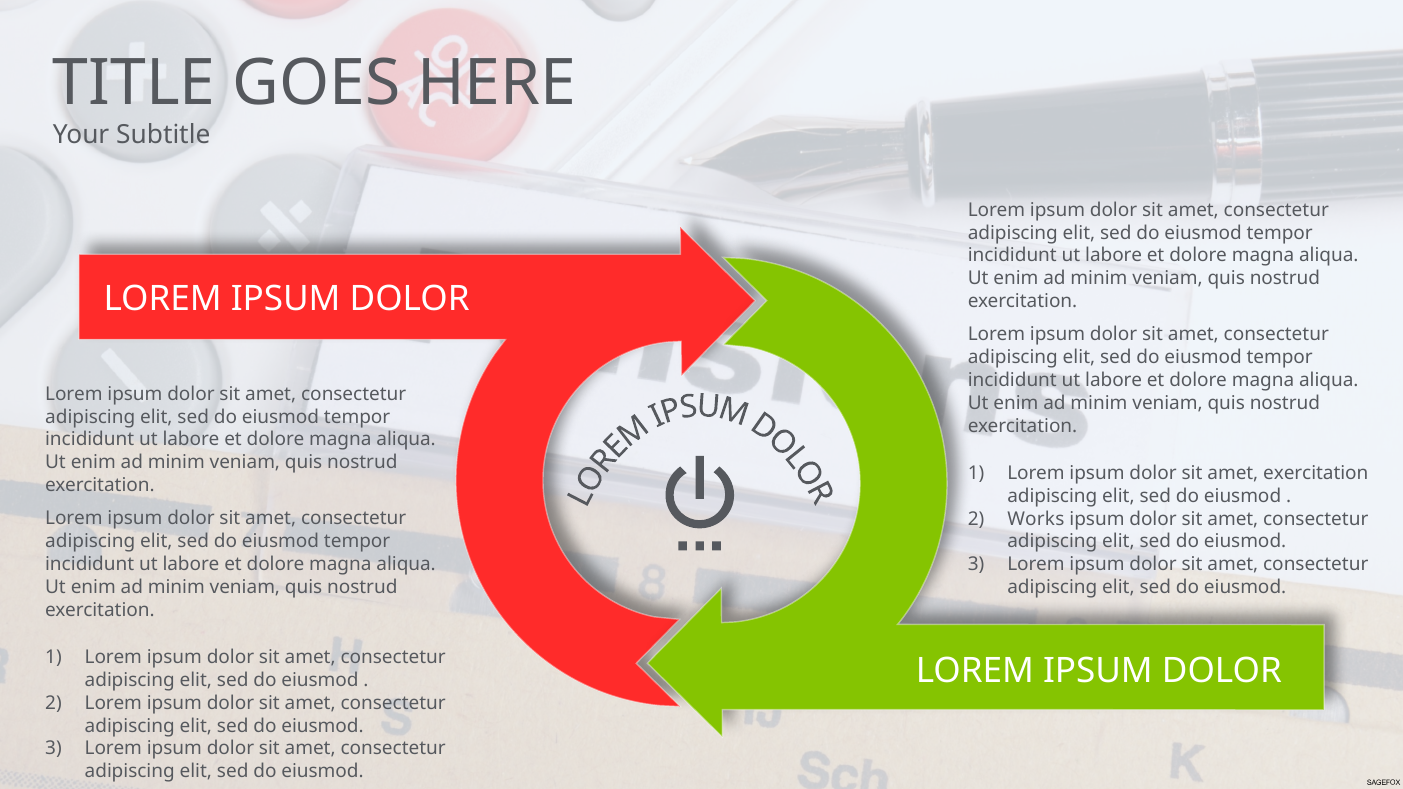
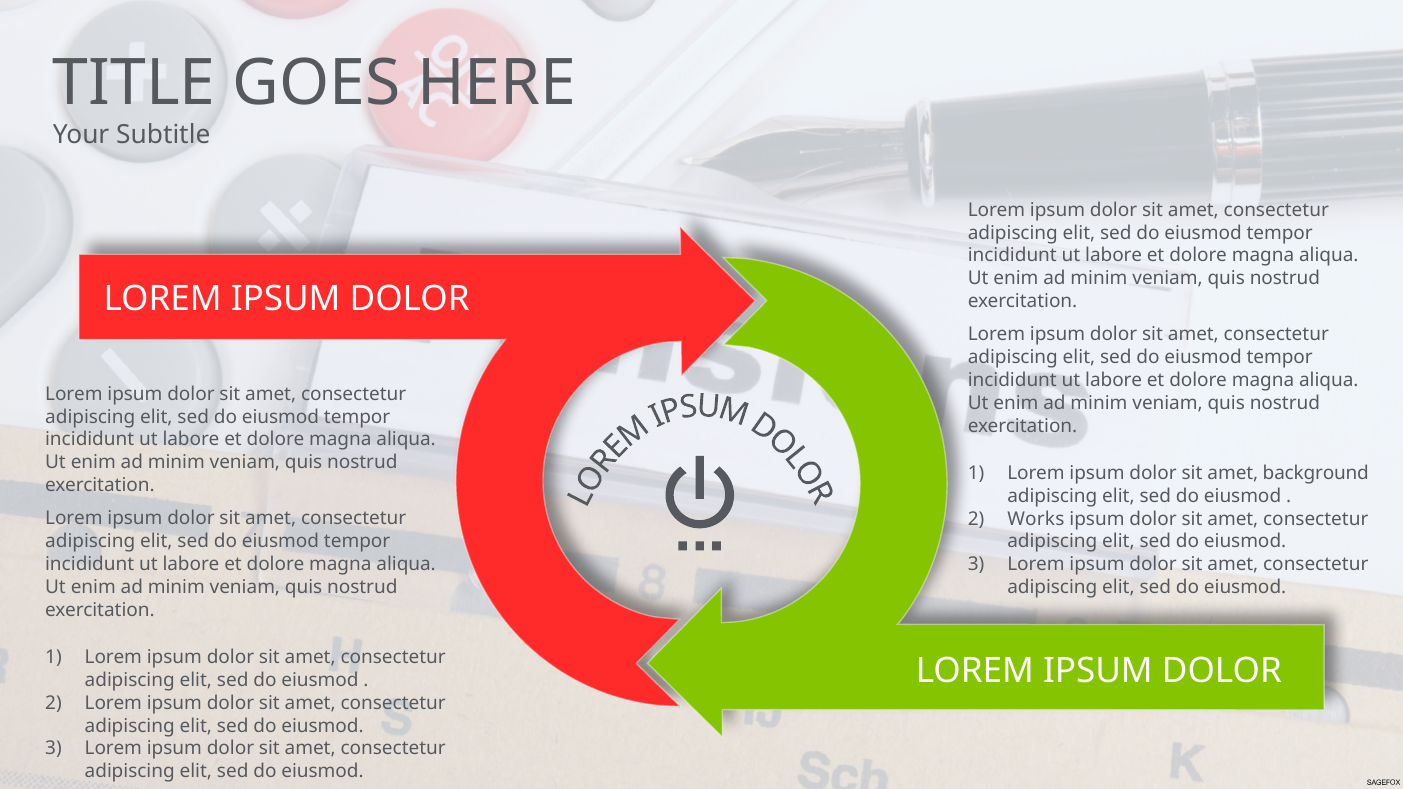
amet exercitation: exercitation -> background (1316, 473)
